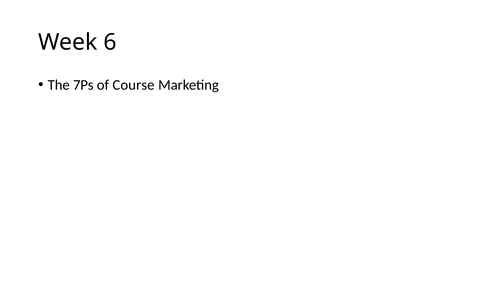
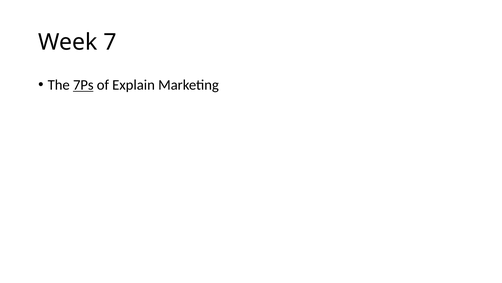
6: 6 -> 7 (110, 42)
7Ps underline: none -> present (83, 85)
Course: Course -> Explain (134, 85)
